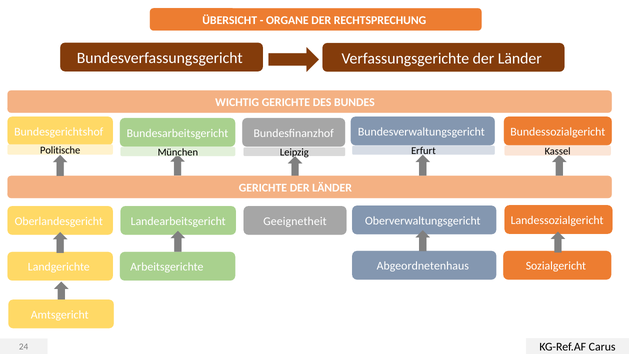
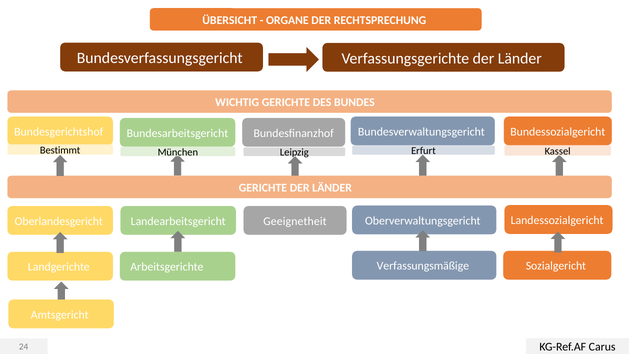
Politische: Politische -> Bestimmt (60, 150)
Abgeordnetenhaus: Abgeordnetenhaus -> Verfassungsmäßige (423, 266)
